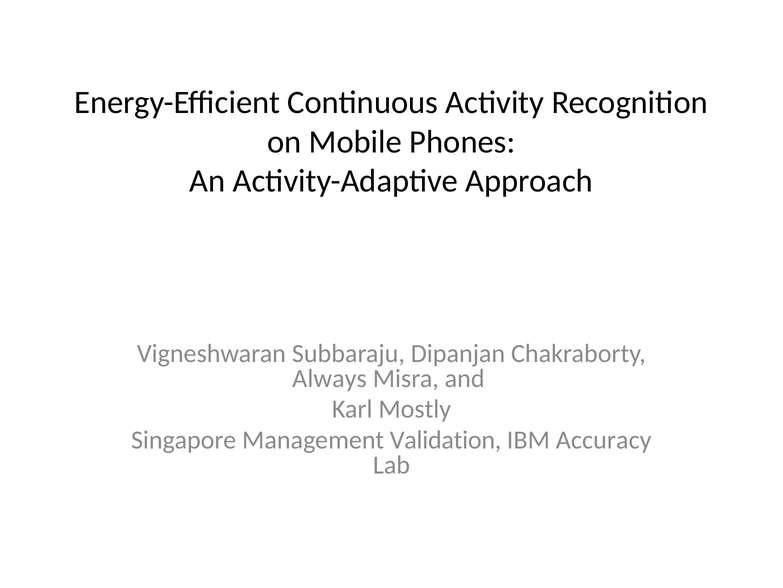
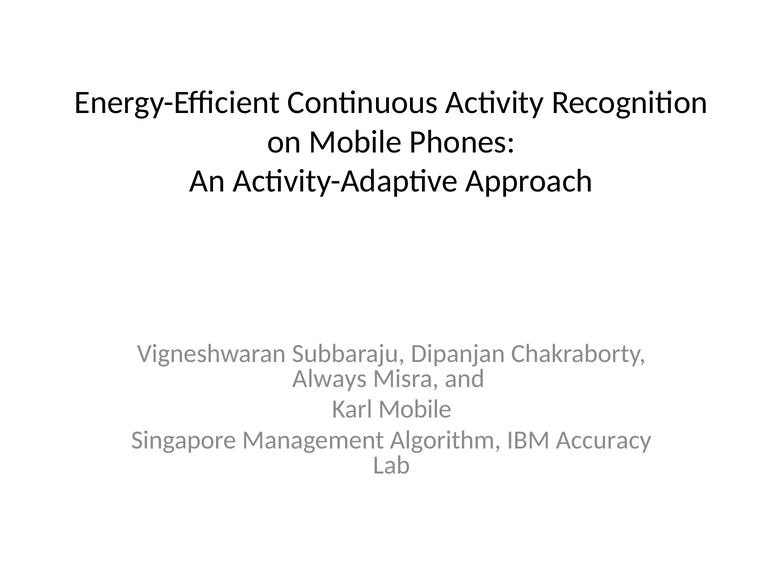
Karl Mostly: Mostly -> Mobile (415, 409)
Validation: Validation -> Algorithm (445, 439)
